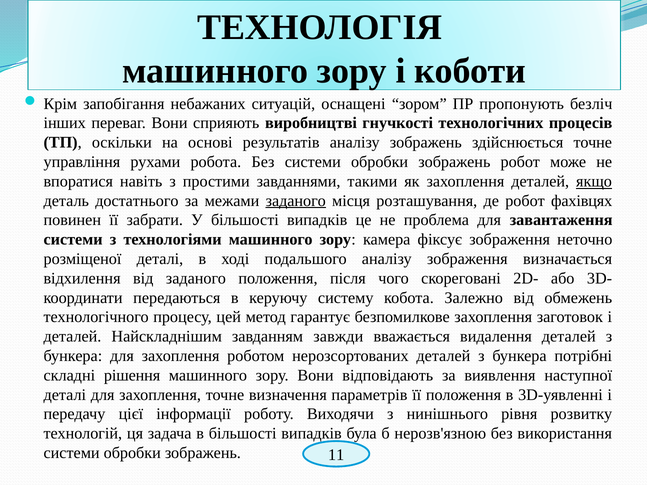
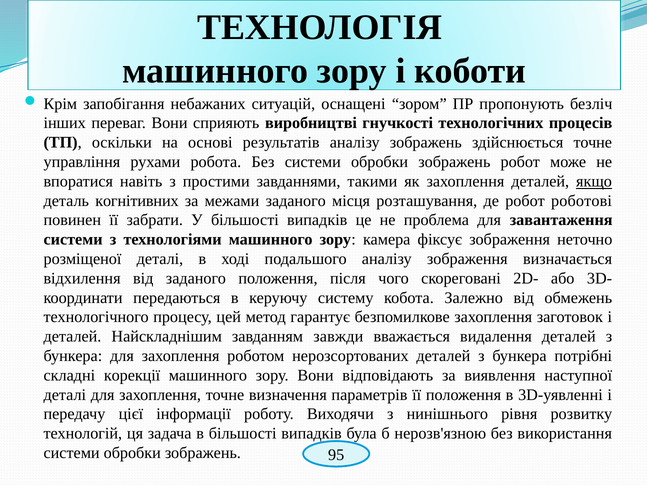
достатнього: достатнього -> когнітивних (137, 201)
заданого underline: present -> none (296, 201)
фахівцях: фахівцях -> роботові (582, 201)
рішення: рішення -> корекції (132, 376)
11: 11 -> 95 (336, 455)
